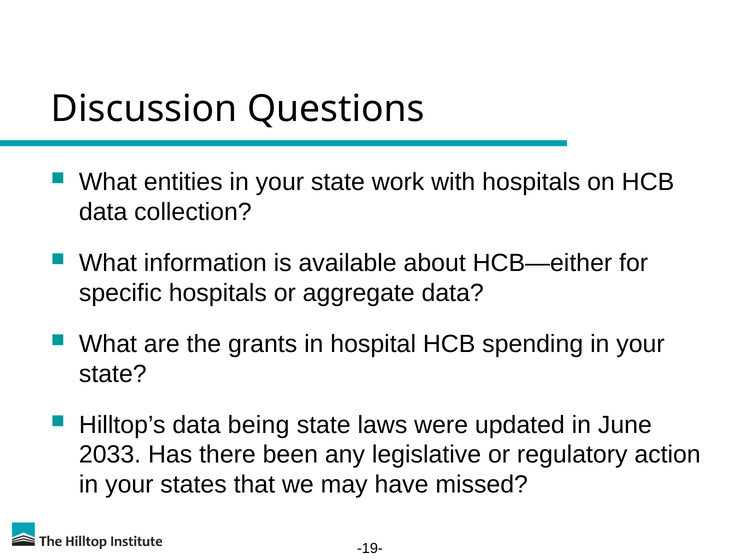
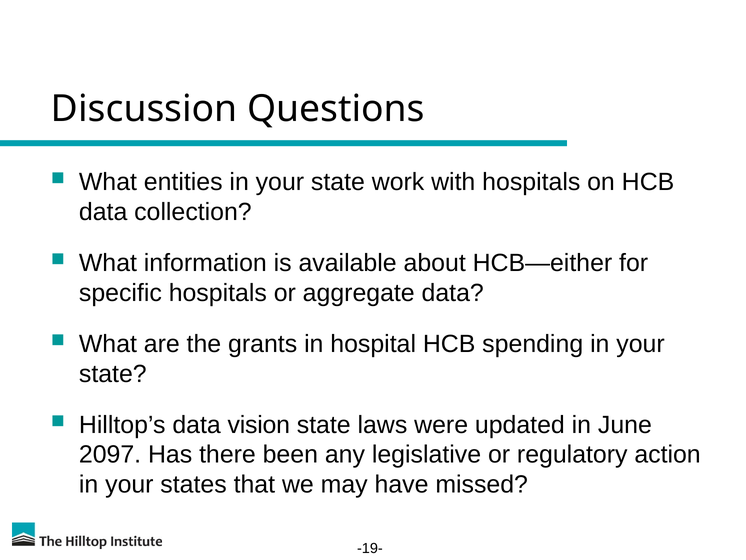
being: being -> vision (259, 424)
2033: 2033 -> 2097 (110, 454)
